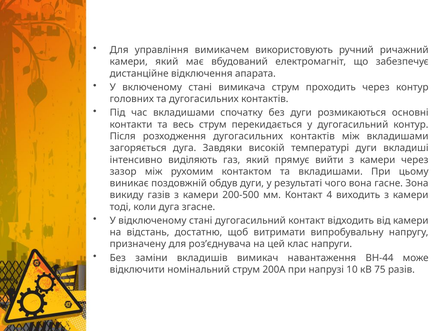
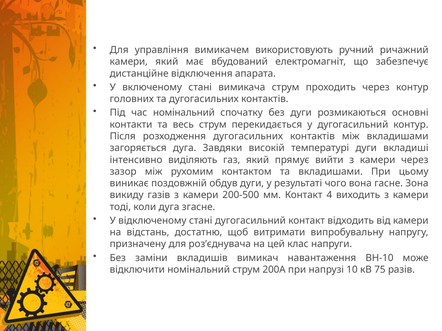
час вкладишами: вкладишами -> номінальний (184, 113)
ВН-44: ВН-44 -> ВН-10 (380, 258)
